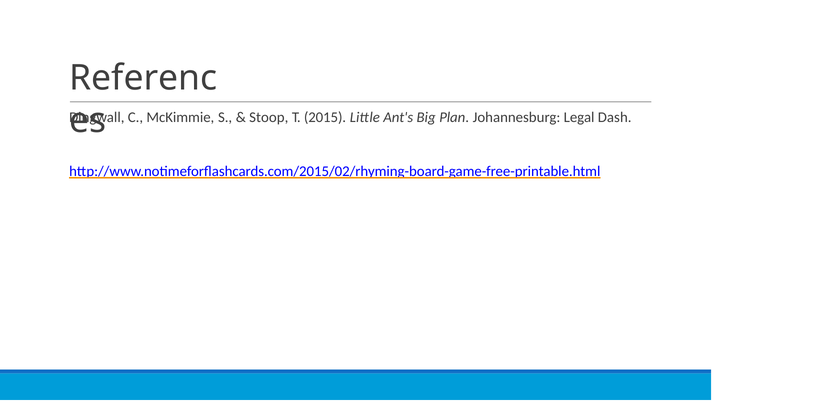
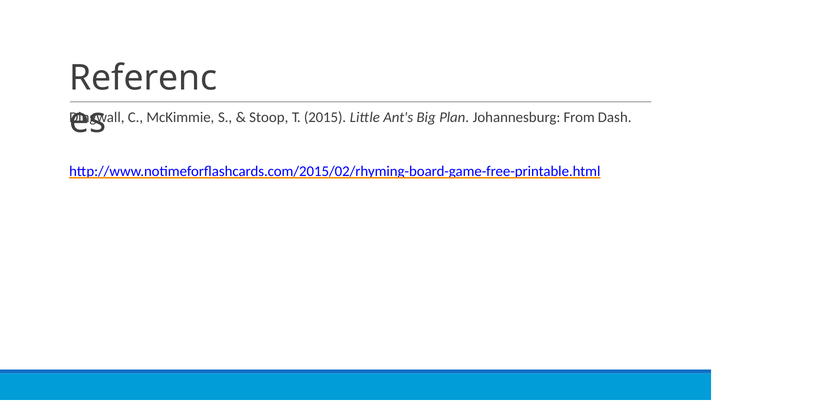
Legal: Legal -> From (579, 117)
